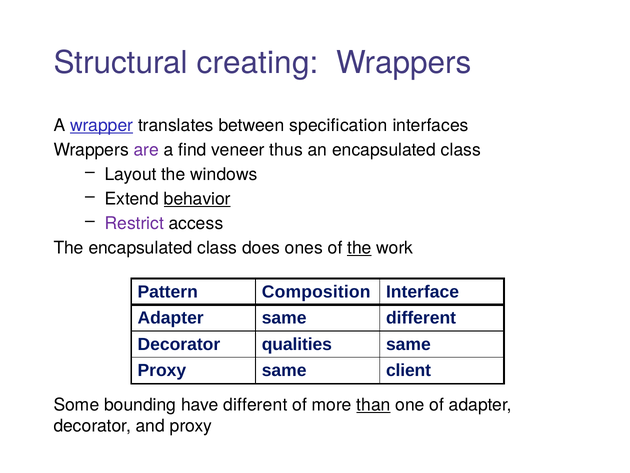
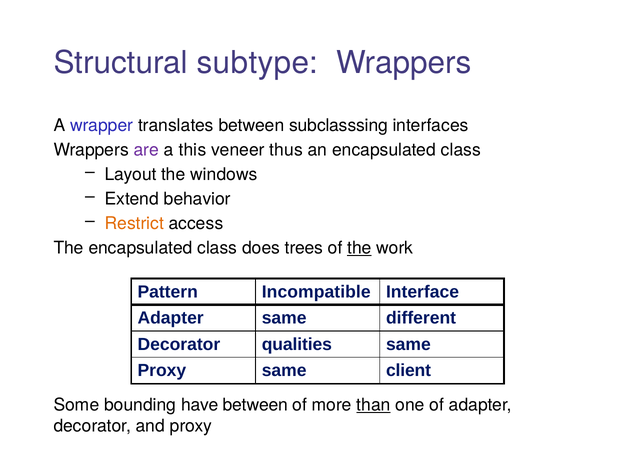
creating: creating -> subtype (257, 63)
wrapper underline: present -> none (102, 125)
specification: specification -> subclasssing (339, 125)
find: find -> this (192, 150)
behavior underline: present -> none (197, 199)
Restrict colour: purple -> orange (134, 223)
ones: ones -> trees (304, 248)
Composition: Composition -> Incompatible (316, 291)
have different: different -> between (255, 404)
